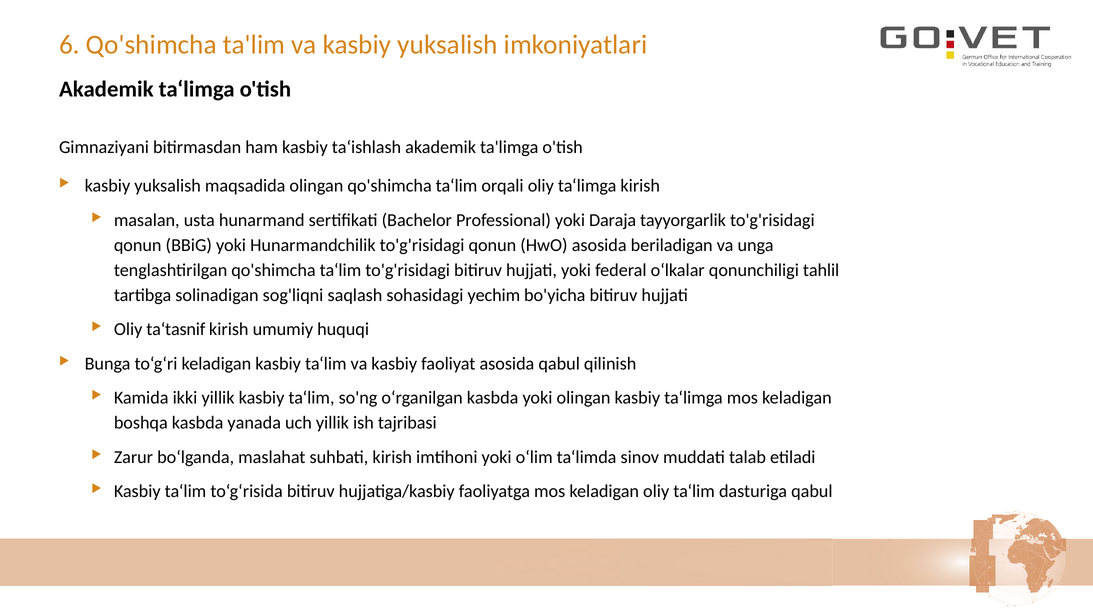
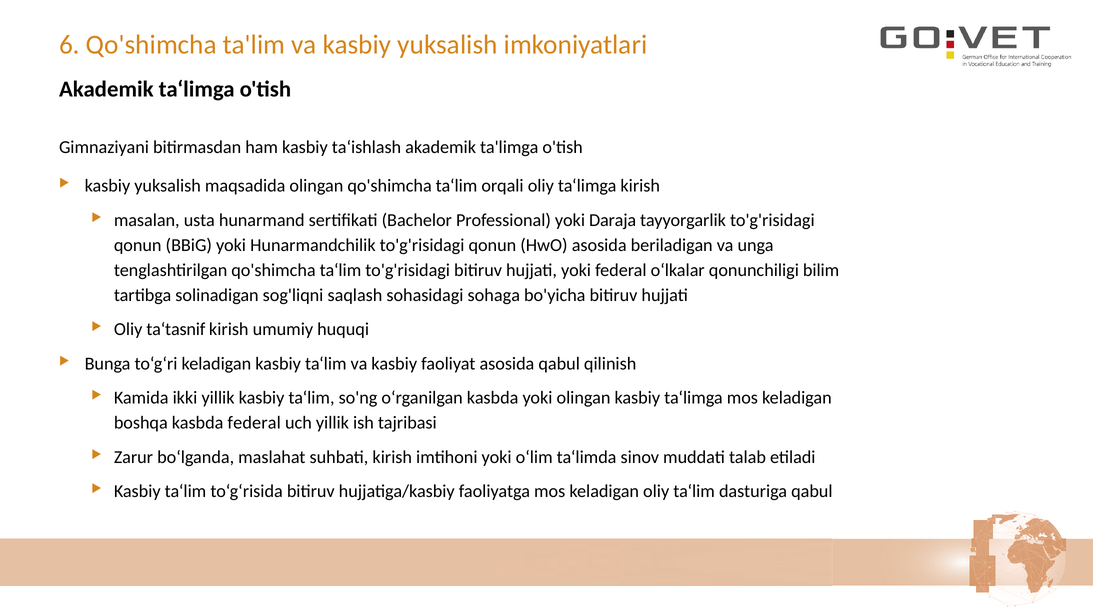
tahlil: tahlil -> bilim (821, 270)
yechim: yechim -> sohaga (494, 295)
kasbda yanada: yanada -> federal (254, 423)
